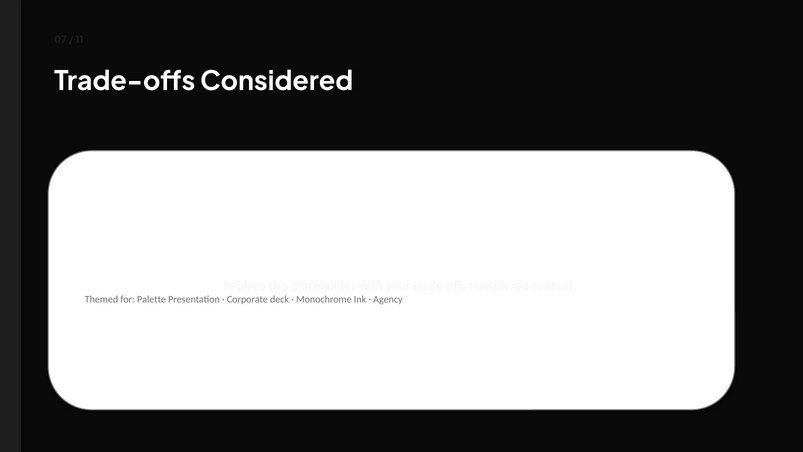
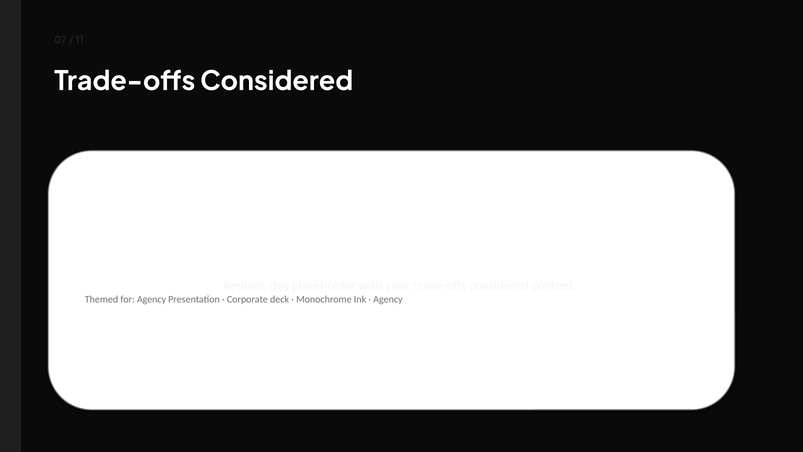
for Palette: Palette -> Agency (152, 299)
